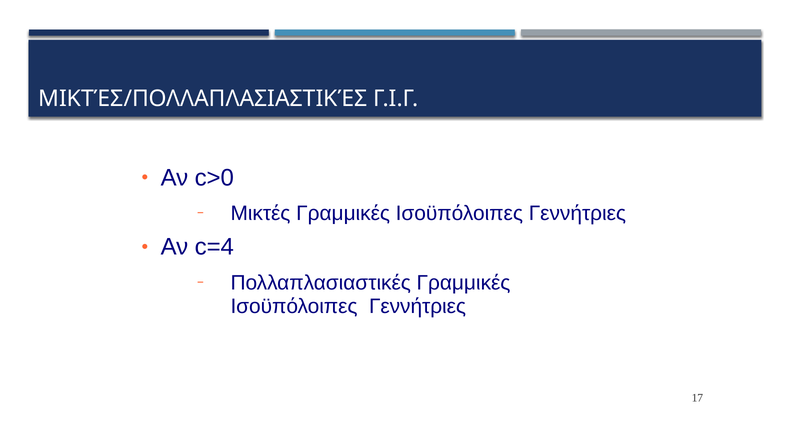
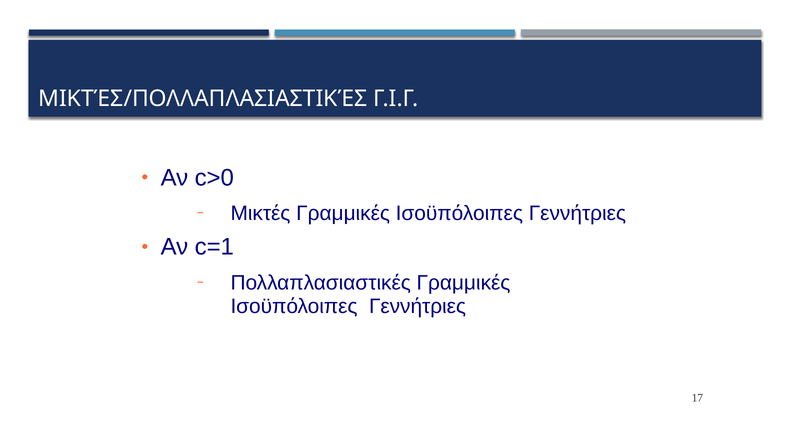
c=4: c=4 -> c=1 (214, 247)
